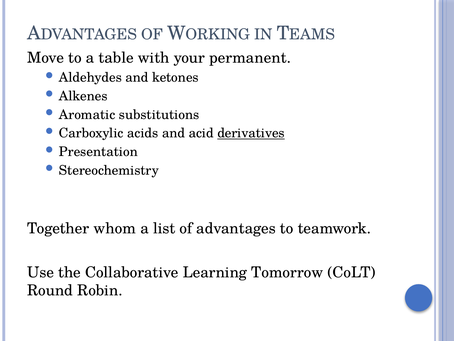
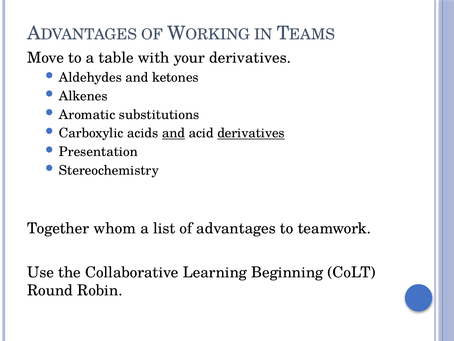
your permanent: permanent -> derivatives (250, 58)
and underline: none -> present (174, 133)
Tomorrow: Tomorrow -> Beginning (287, 272)
